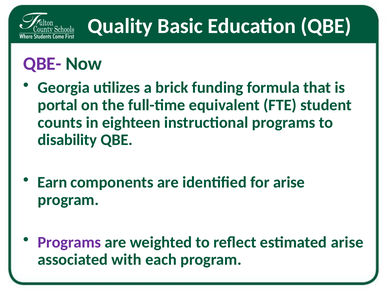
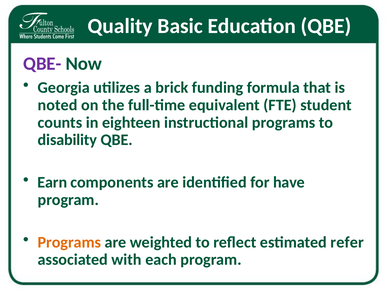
portal: portal -> noted (58, 105)
for arise: arise -> have (289, 183)
Programs colour: purple -> orange (69, 242)
estimated arise: arise -> refer (347, 242)
